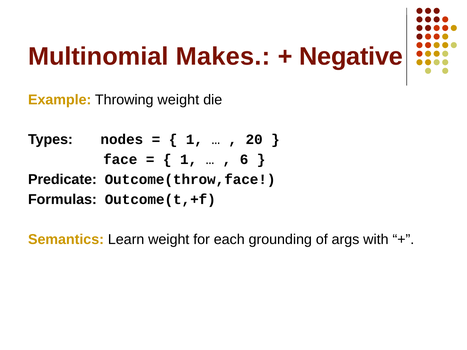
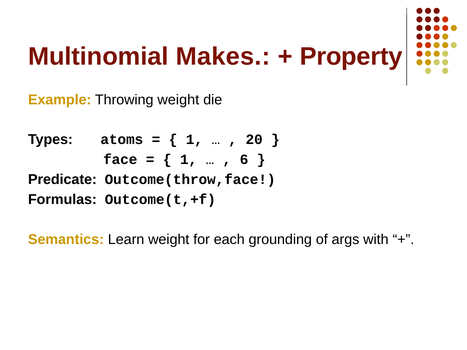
Negative: Negative -> Property (351, 57)
nodes: nodes -> atoms (122, 140)
